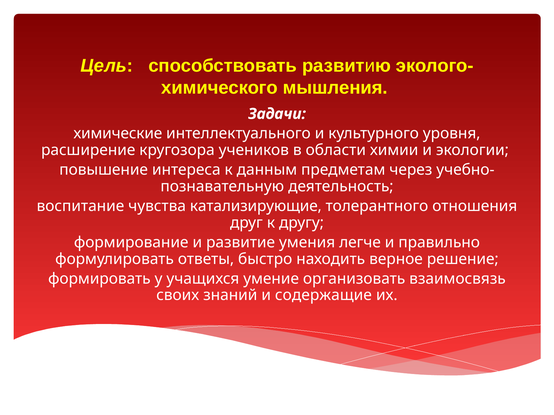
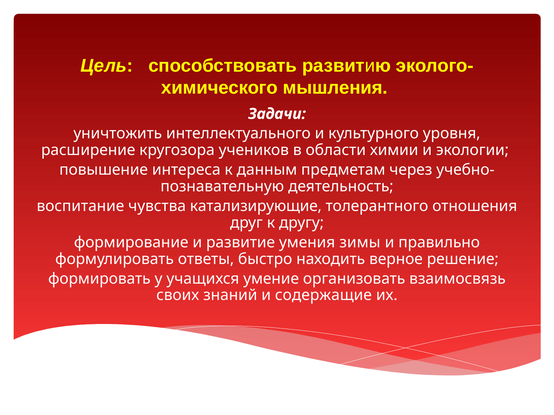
химические: химические -> уничтожить (118, 134)
легче: легче -> зимы (360, 243)
